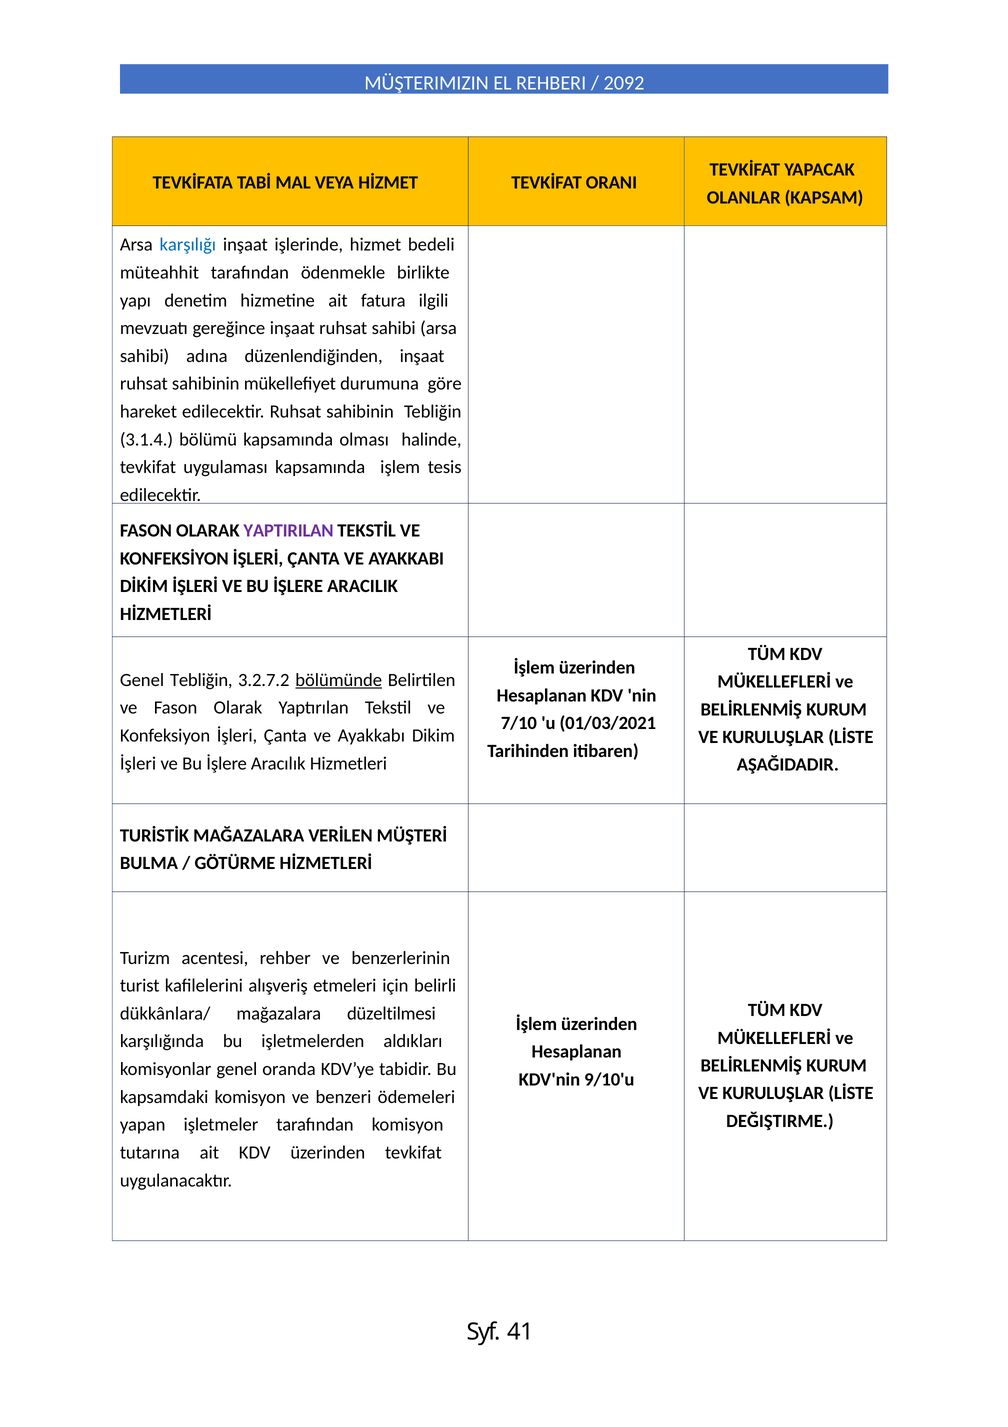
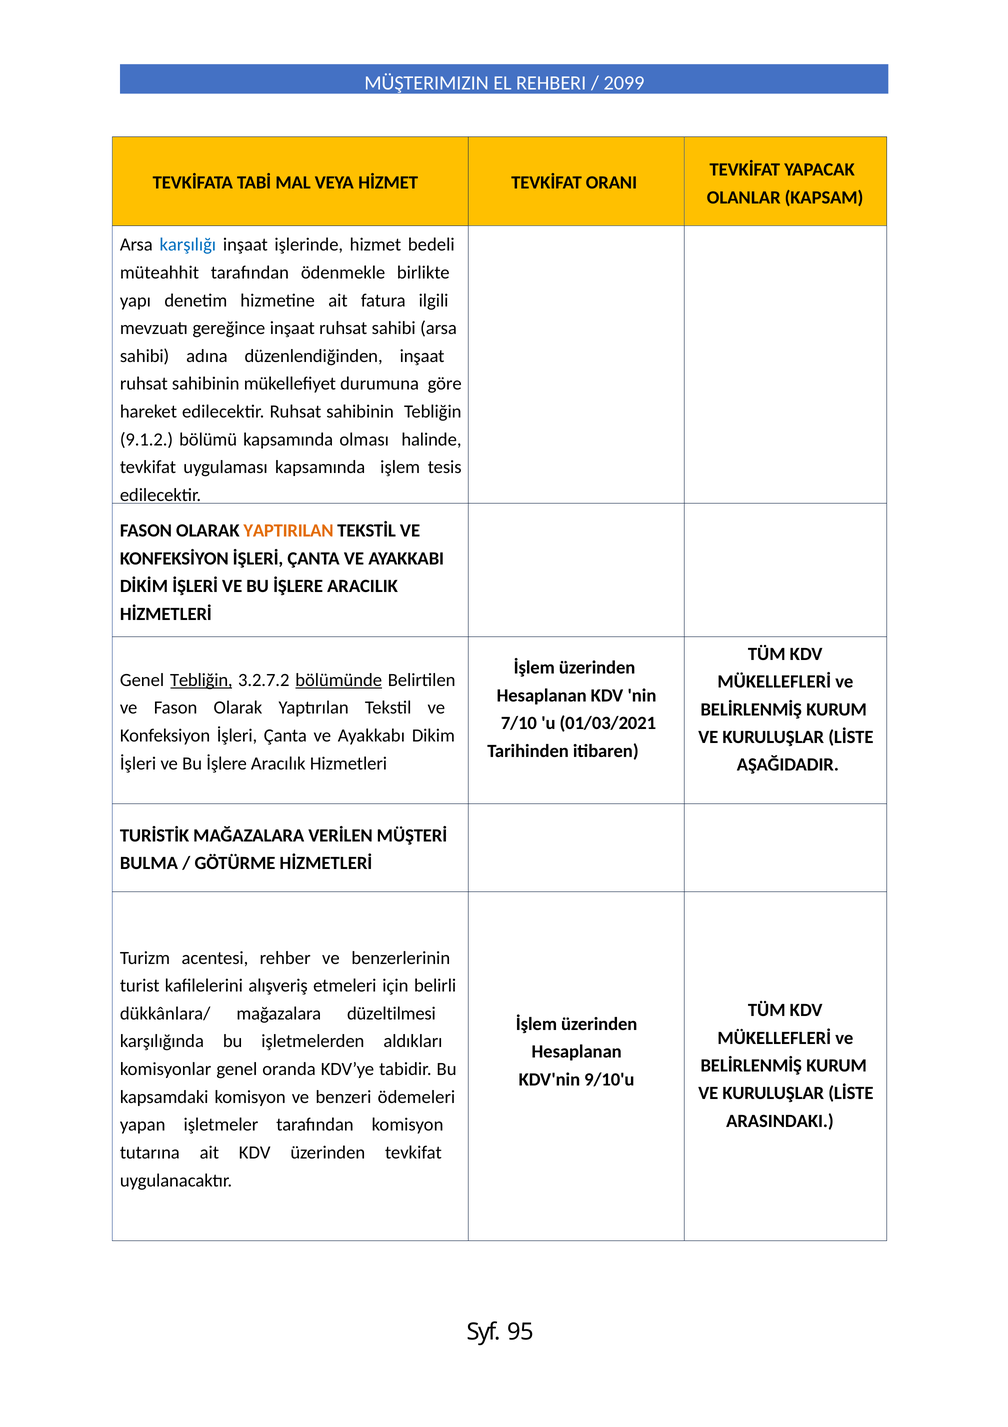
2092: 2092 -> 2099 (624, 83)
3.1.4: 3.1.4 -> 9.1.2 (146, 439)
YAPTIRILAN colour: purple -> orange (288, 530)
Tebliğin underline: none -> present (201, 680)
DEĞIŞTIRME: DEĞIŞTIRME -> ARASINDAKI (780, 1121)
41: 41 -> 95 (520, 1331)
